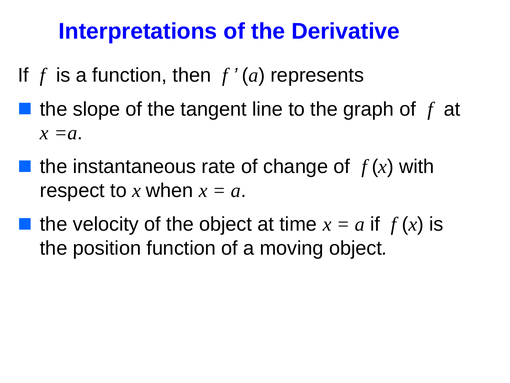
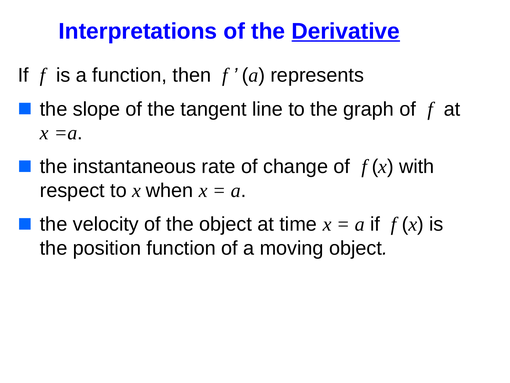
Derivative underline: none -> present (346, 31)
